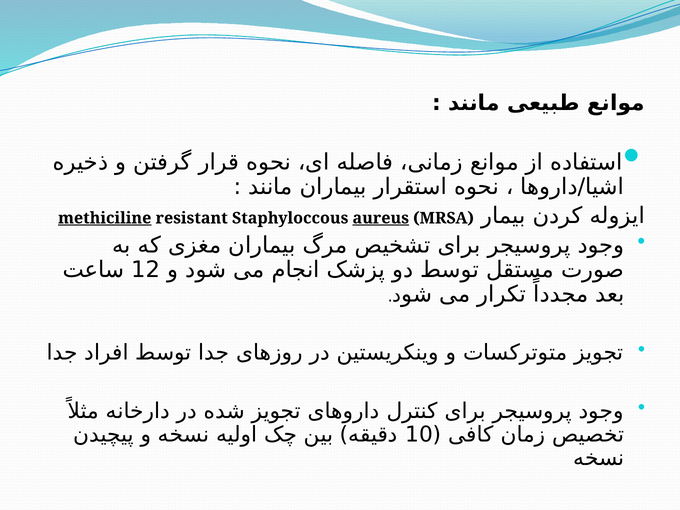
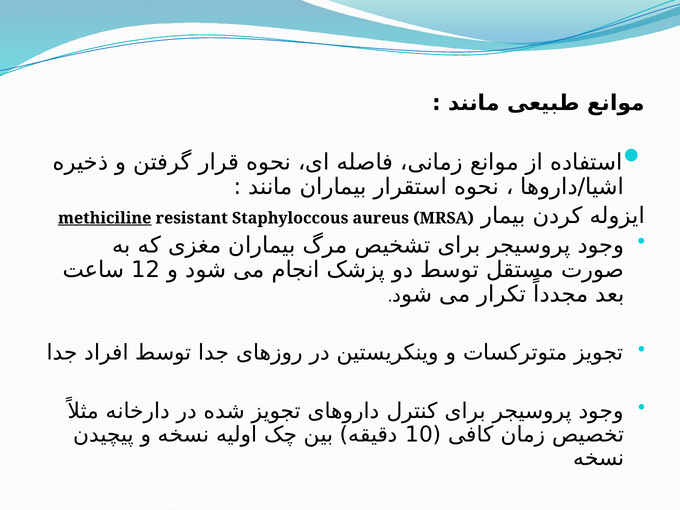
aureus underline: present -> none (381, 218)
